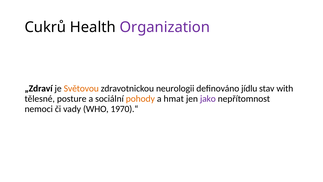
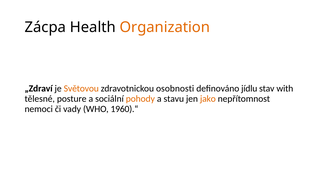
Cukrů: Cukrů -> Zácpa (45, 27)
Organization colour: purple -> orange (165, 27)
neurologii: neurologii -> osobnosti (175, 88)
hmat: hmat -> stavu (174, 99)
jako colour: purple -> orange (208, 99)
1970).“: 1970).“ -> 1960).“ (124, 109)
